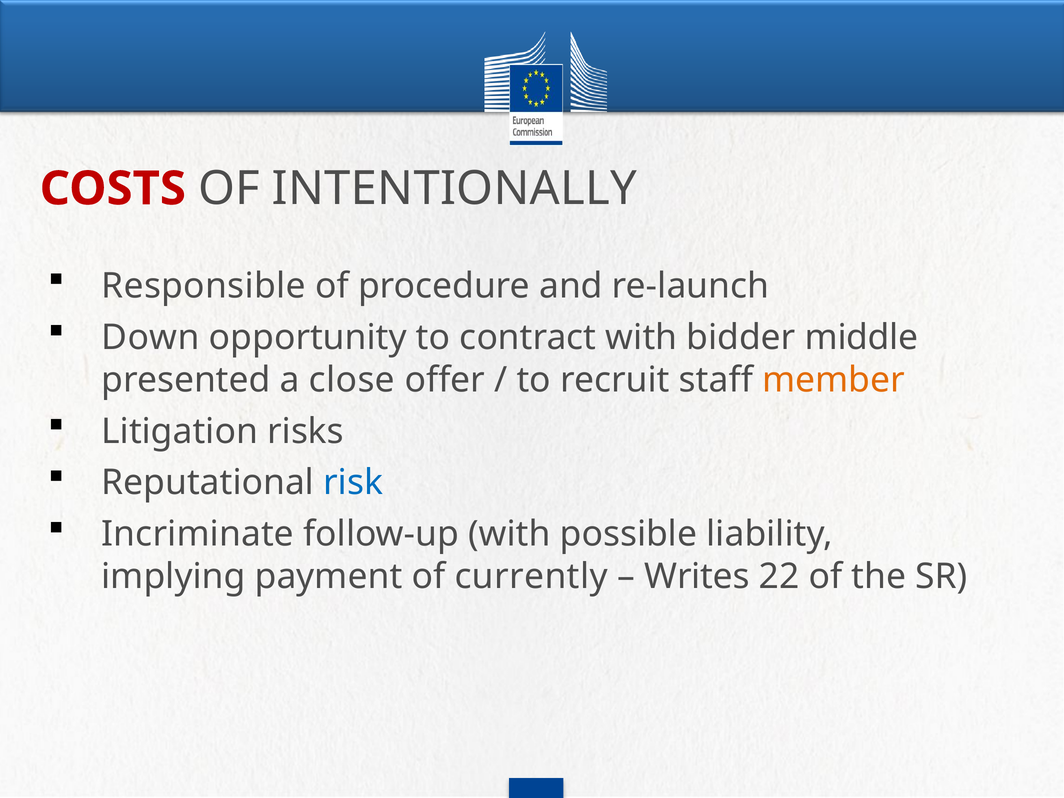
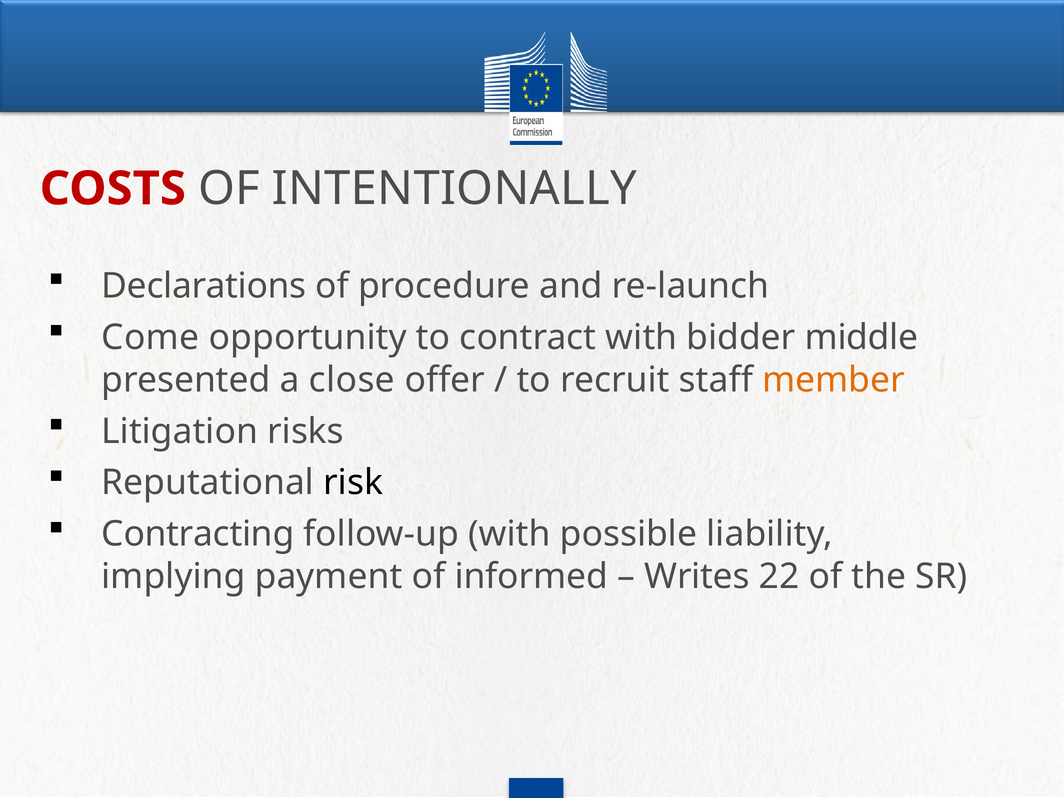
Responsible: Responsible -> Declarations (204, 286)
Down: Down -> Come (150, 337)
risk colour: blue -> black (353, 483)
Incriminate: Incriminate -> Contracting (198, 534)
currently: currently -> informed (531, 577)
